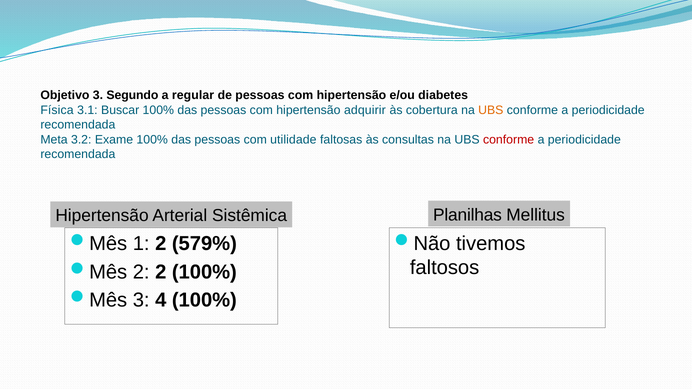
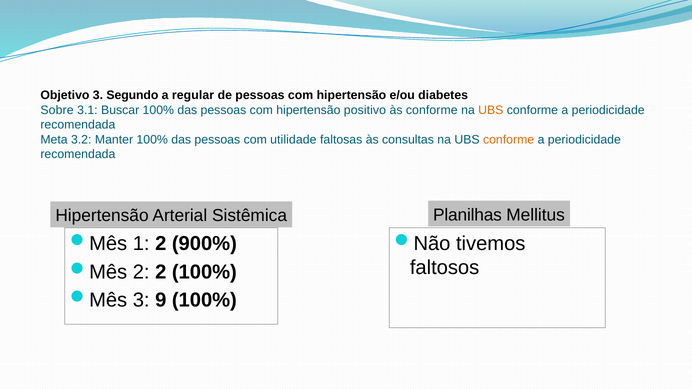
Física: Física -> Sobre (57, 110)
adquirir: adquirir -> positivo (365, 110)
às cobertura: cobertura -> conforme (432, 110)
Exame: Exame -> Manter (114, 140)
conforme colour: red -> orange (509, 140)
579%: 579% -> 900% (204, 244)
4: 4 -> 9 (161, 300)
